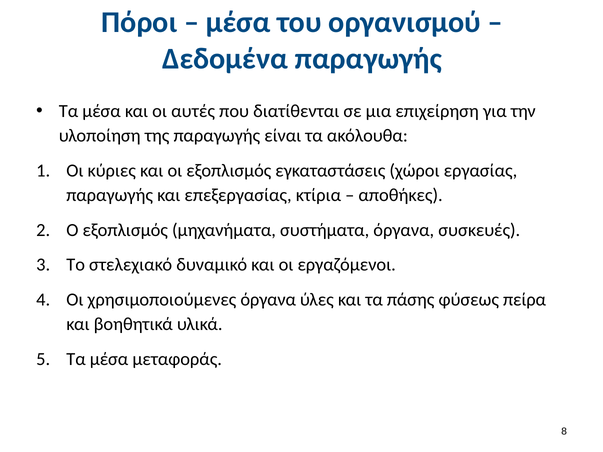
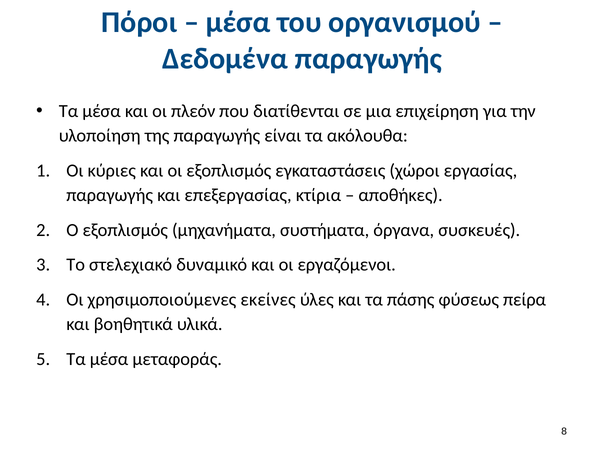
αυτές: αυτές -> πλεόν (193, 111)
χρησιμοποιούμενες όργανα: όργανα -> εκείνες (268, 300)
